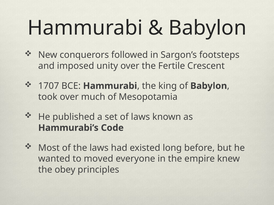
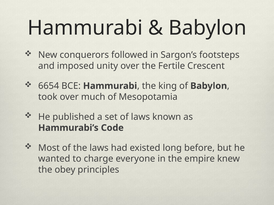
1707: 1707 -> 6654 (49, 86)
moved: moved -> charge (99, 159)
